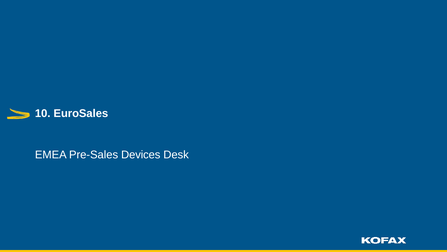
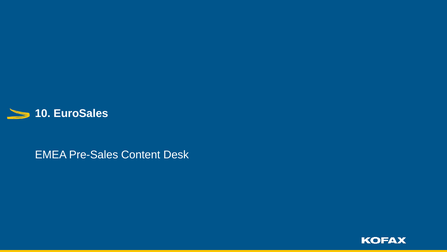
Devices: Devices -> Content (141, 155)
